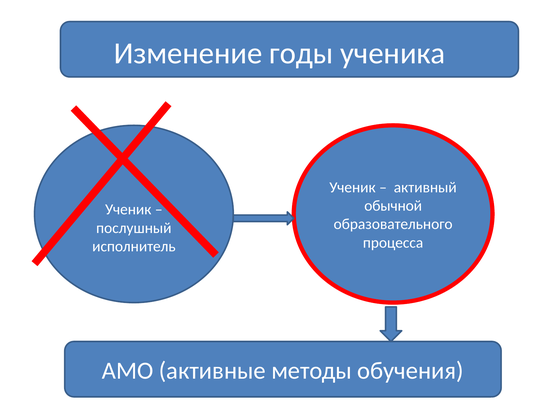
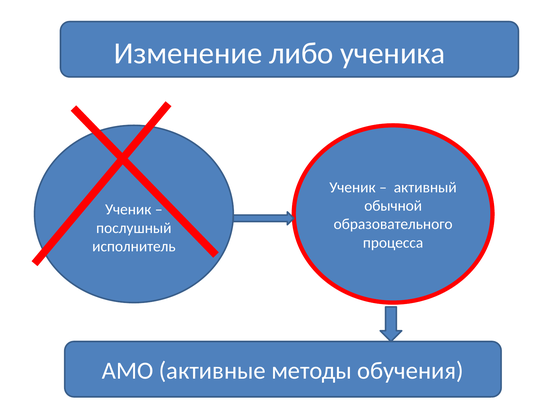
годы: годы -> либо (301, 53)
